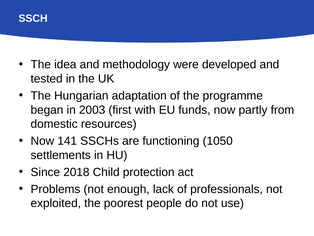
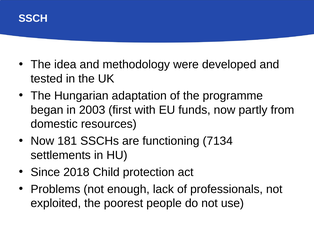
141: 141 -> 181 (67, 141)
1050: 1050 -> 7134 (218, 141)
